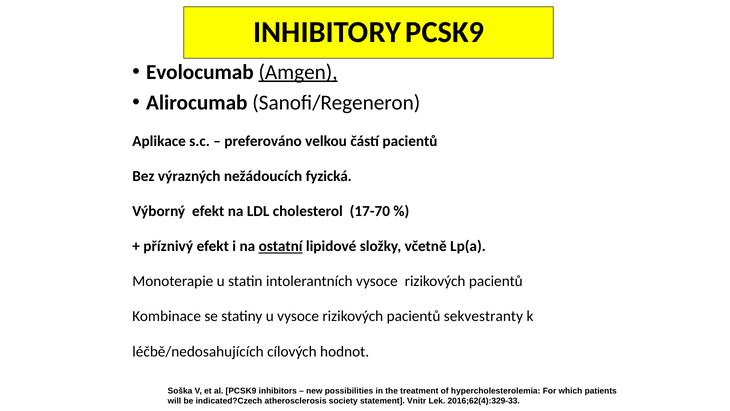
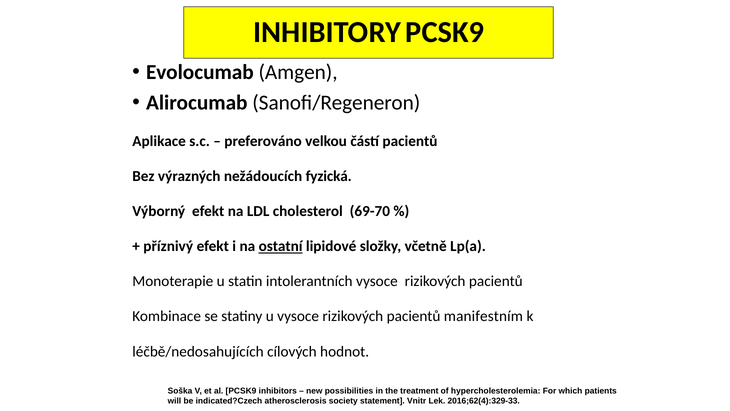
Amgen underline: present -> none (298, 72)
17-70: 17-70 -> 69-70 (370, 211)
sekvestranty: sekvestranty -> manifestním (483, 316)
